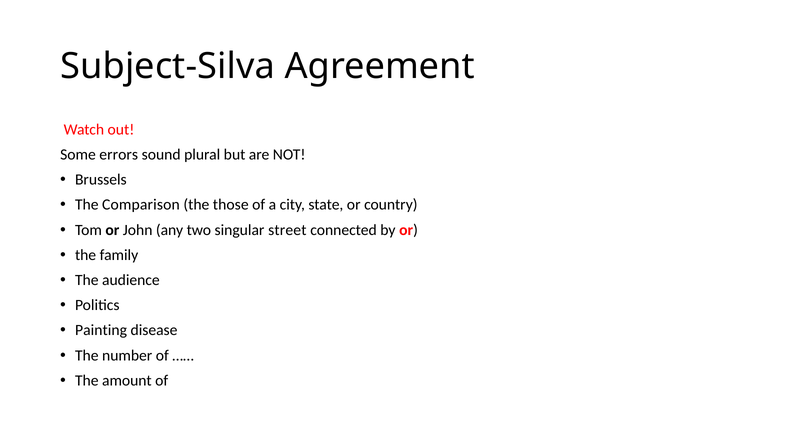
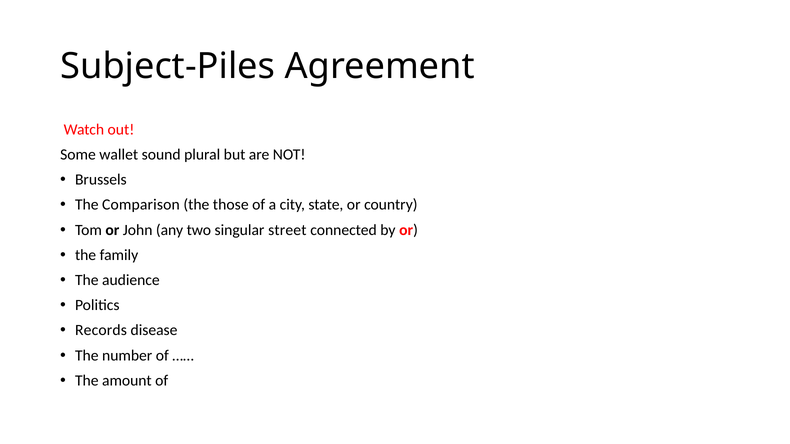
Subject-Silva: Subject-Silva -> Subject-Piles (168, 66)
errors: errors -> wallet (119, 155)
Painting: Painting -> Records (101, 331)
